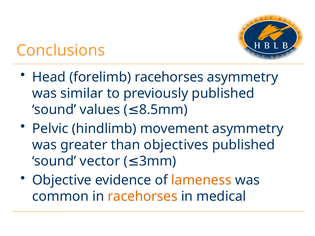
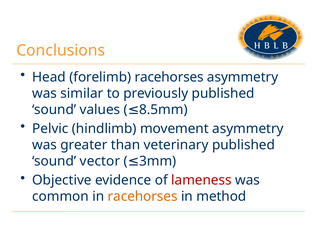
objectives: objectives -> veterinary (176, 145)
lameness colour: orange -> red (201, 180)
medical: medical -> method (221, 197)
